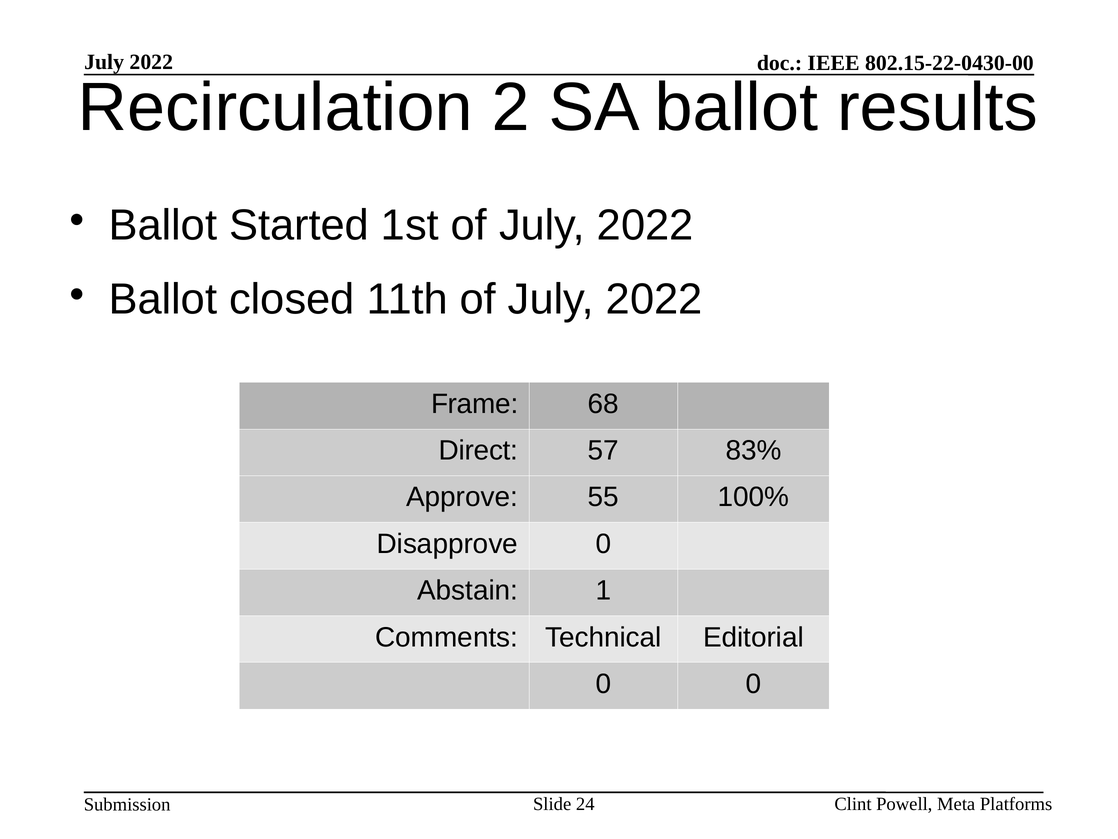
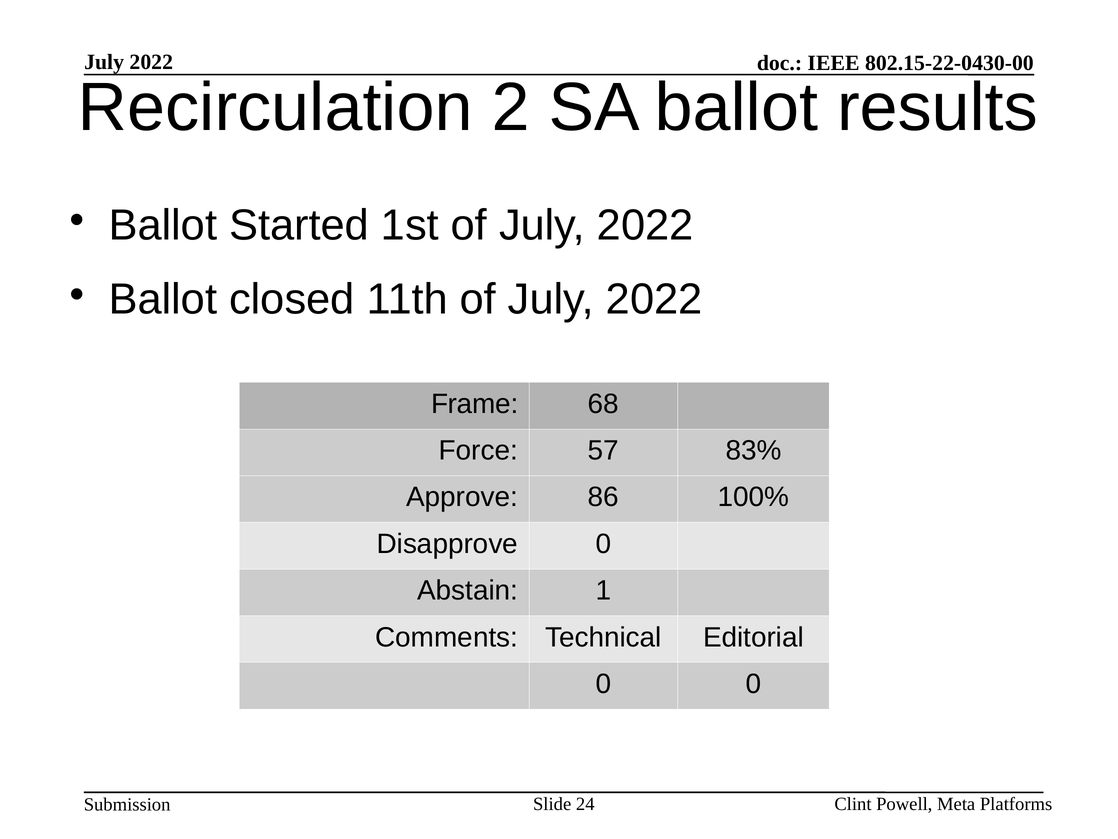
Direct: Direct -> Force (478, 450)
55: 55 -> 86 (603, 497)
